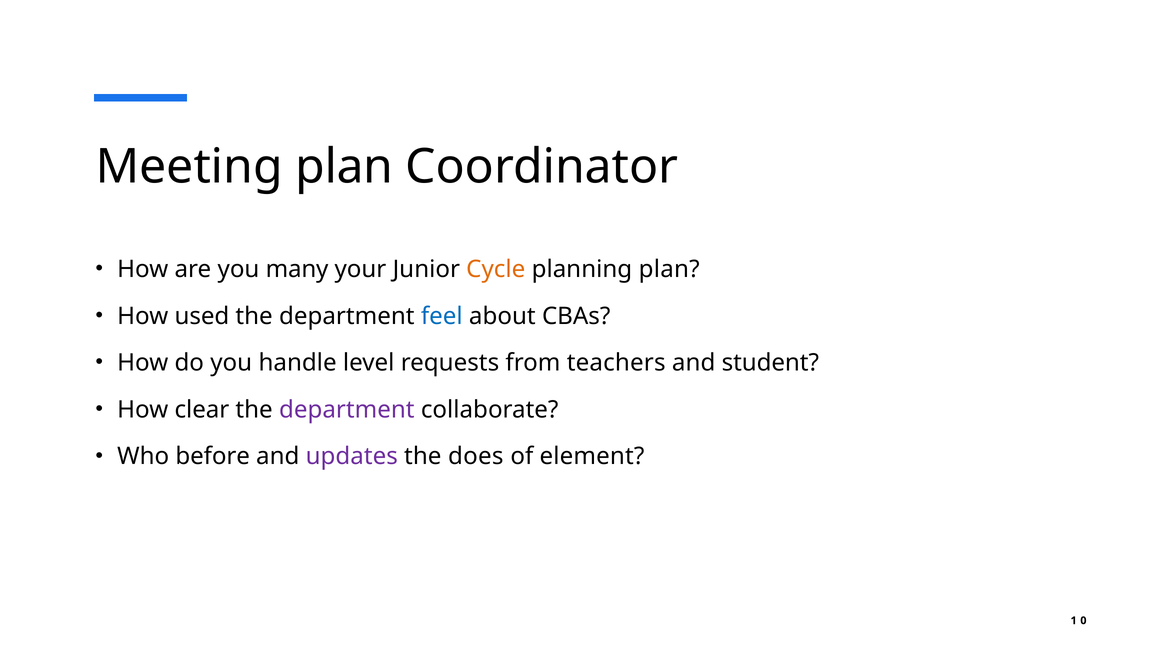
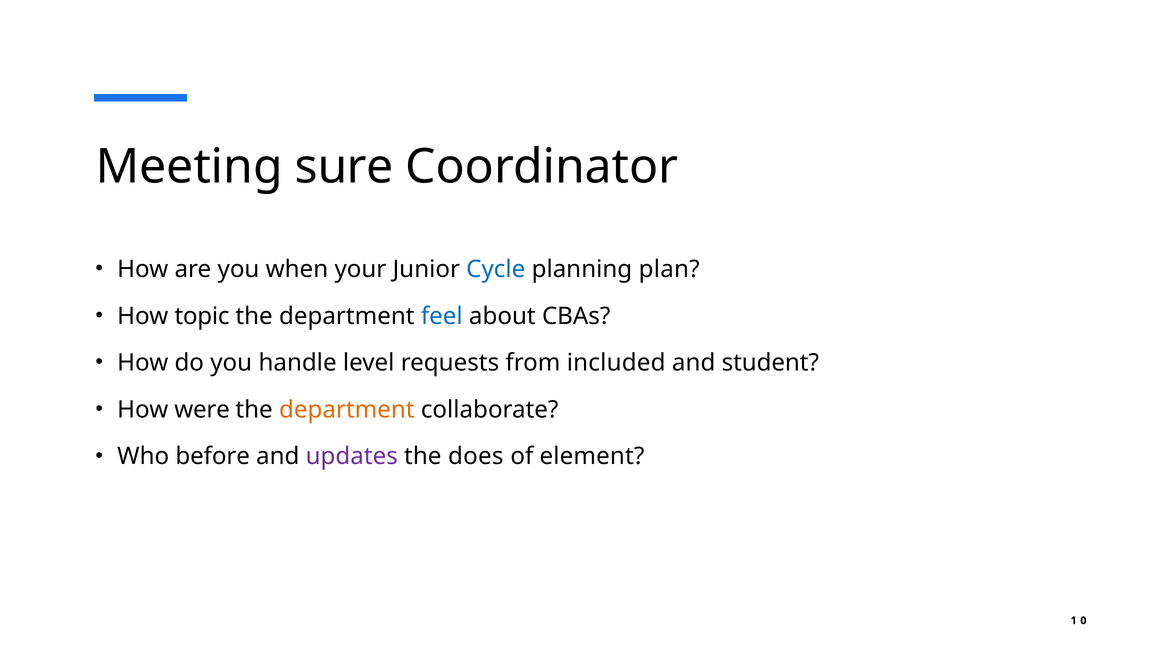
Meeting plan: plan -> sure (344, 167)
many: many -> when (297, 269)
Cycle colour: orange -> blue (496, 269)
used: used -> topic (202, 316)
teachers: teachers -> included (616, 363)
clear: clear -> were (202, 410)
department colour: purple -> orange (347, 410)
